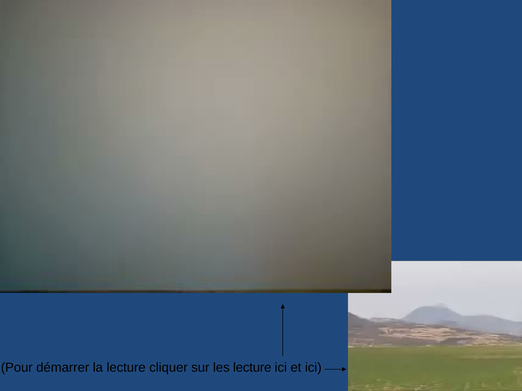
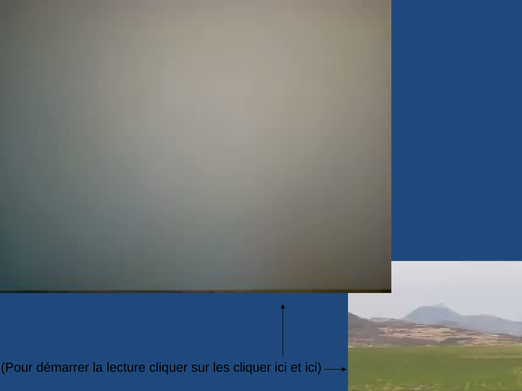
les lecture: lecture -> cliquer (252, 368)
